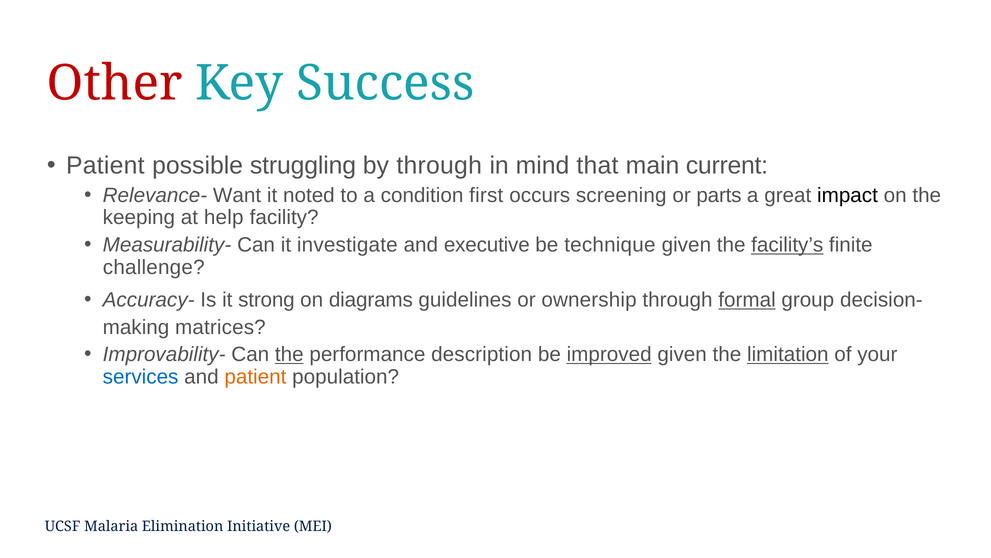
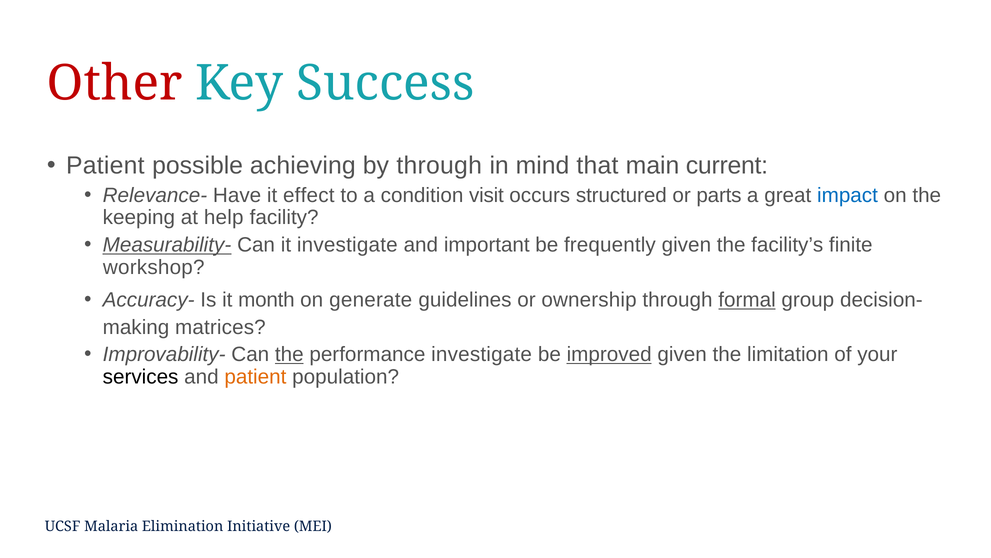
struggling: struggling -> achieving (303, 165)
Want: Want -> Have (237, 195)
noted: noted -> effect (309, 195)
first: first -> visit (486, 195)
screening: screening -> structured (621, 195)
impact colour: black -> blue (848, 195)
Measurability- underline: none -> present (167, 245)
executive: executive -> important (487, 245)
technique: technique -> frequently (610, 245)
facility’s underline: present -> none (787, 245)
challenge: challenge -> workshop (154, 267)
strong: strong -> month (266, 300)
diagrams: diagrams -> generate (371, 300)
performance description: description -> investigate (482, 354)
limitation underline: present -> none (788, 354)
services colour: blue -> black (141, 376)
